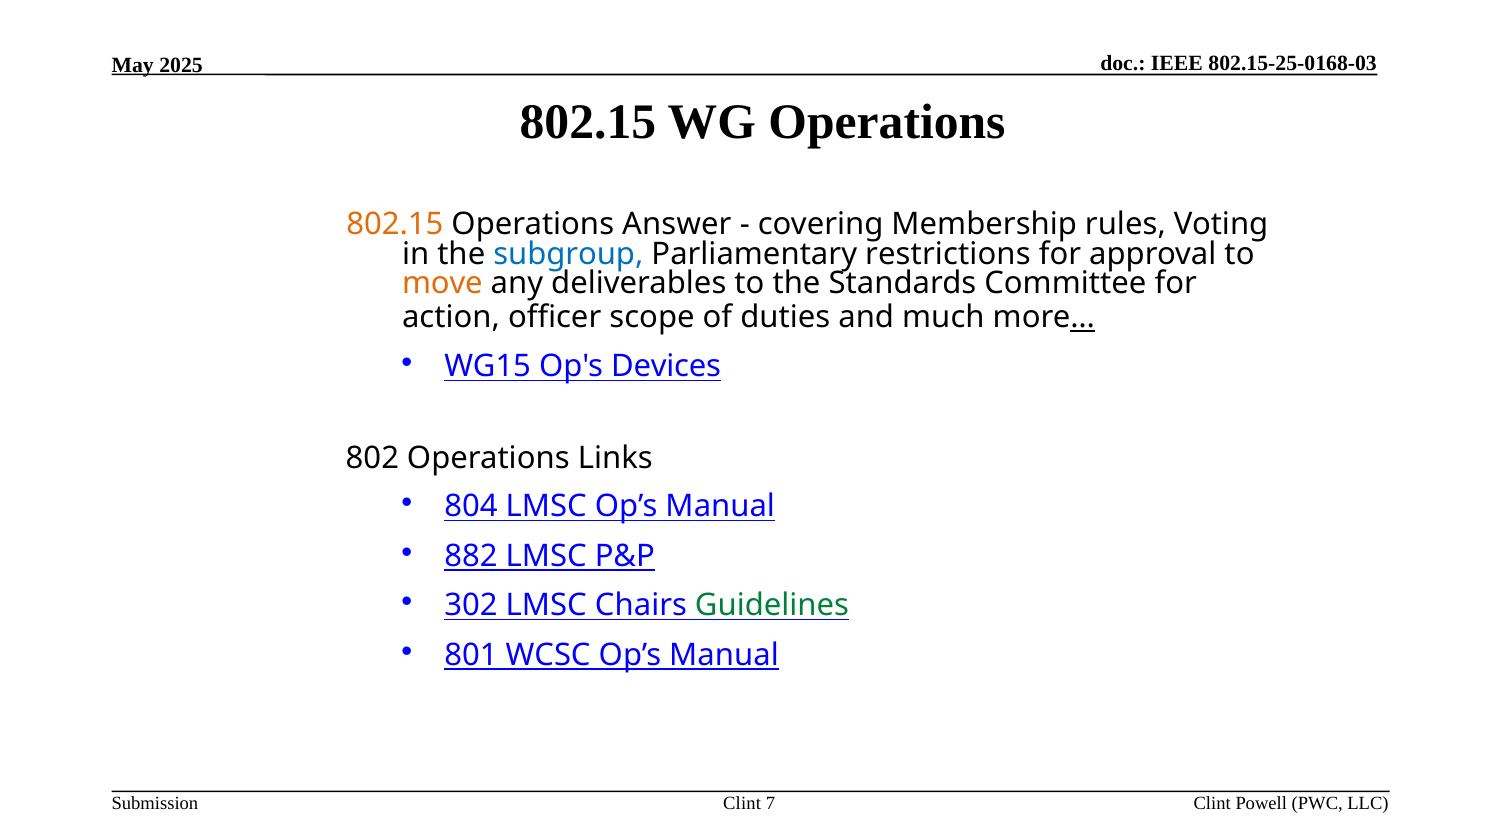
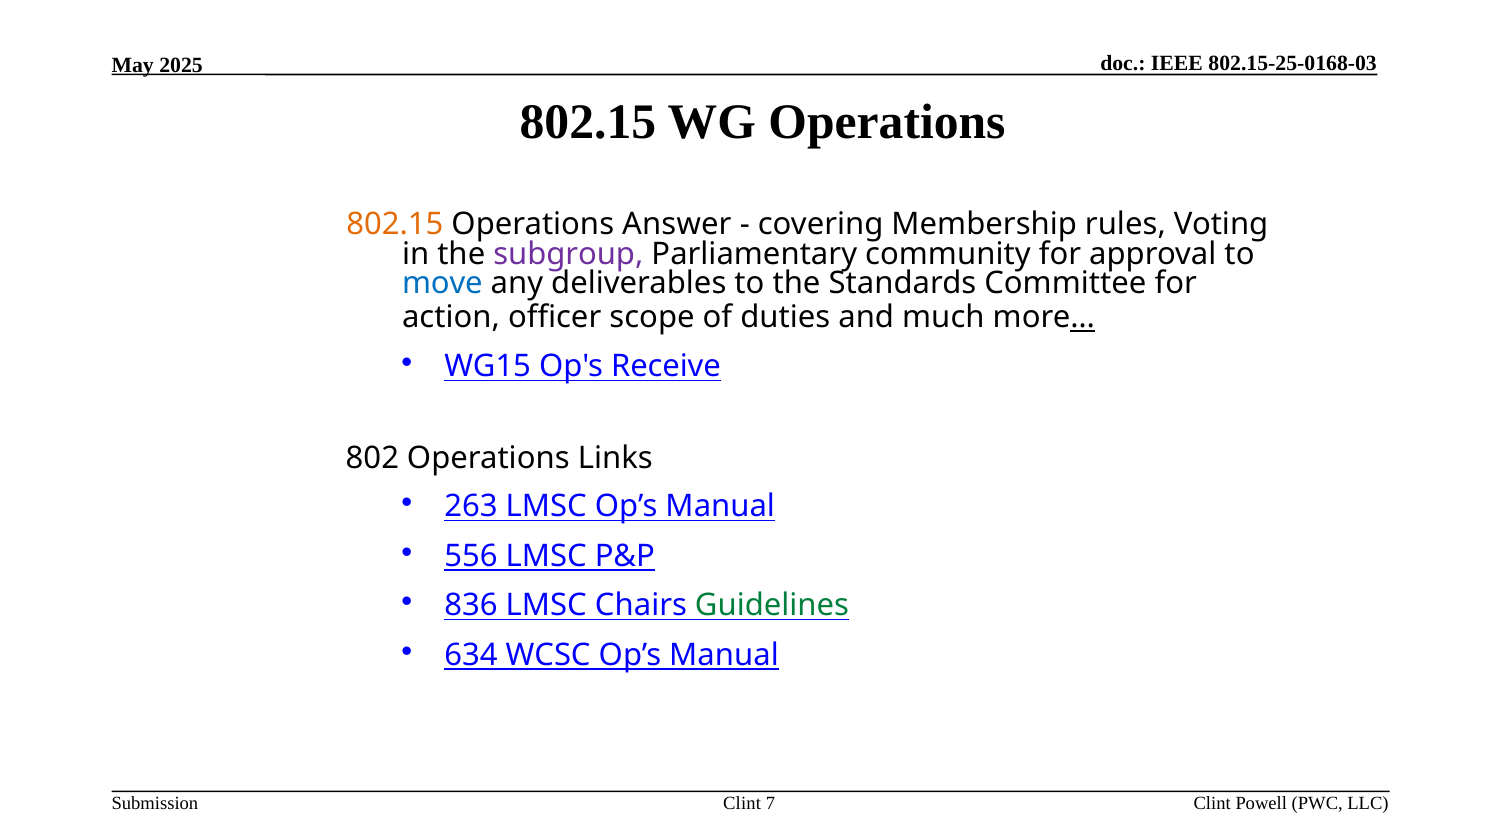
subgroup colour: blue -> purple (568, 254)
restrictions: restrictions -> community (948, 254)
move colour: orange -> blue (442, 284)
Devices: Devices -> Receive (666, 366)
804: 804 -> 263 (471, 506)
882: 882 -> 556 (471, 556)
302: 302 -> 836 (471, 605)
801: 801 -> 634 (471, 655)
